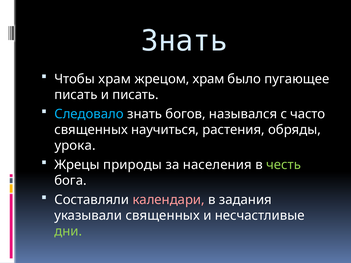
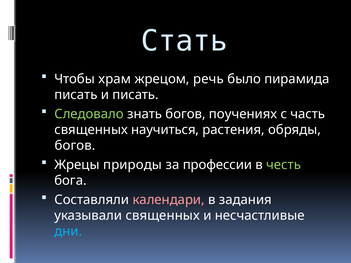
Знать: Знать -> Стать (184, 41)
жрецом храм: храм -> речь (208, 79)
пугающее: пугающее -> пирамида (297, 79)
Следовало colour: light blue -> light green (89, 114)
назывался: назывался -> поучениях (243, 114)
часто: часто -> часть (308, 114)
урока: урока -> богов (75, 146)
населения: населения -> профессии (217, 165)
дни colour: light green -> light blue (68, 232)
